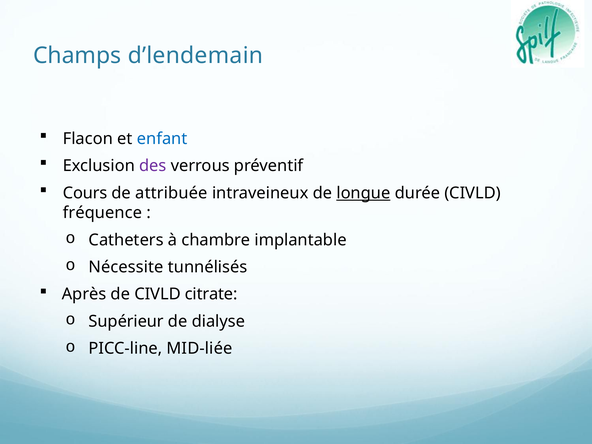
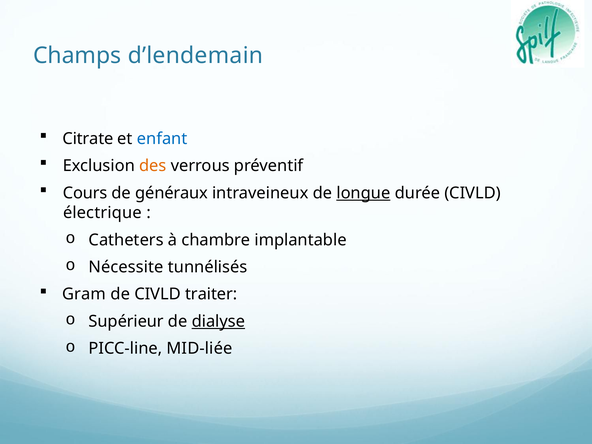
Flacon: Flacon -> Citrate (88, 139)
des colour: purple -> orange (153, 166)
attribuée: attribuée -> généraux (172, 193)
fréquence: fréquence -> électrique (102, 213)
Après: Après -> Gram (84, 294)
citrate: citrate -> traiter (211, 294)
dialyse underline: none -> present (218, 321)
